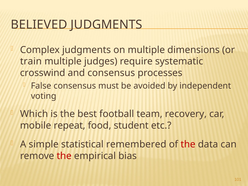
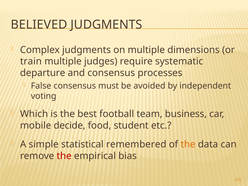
crosswind: crosswind -> departure (43, 73)
recovery: recovery -> business (186, 114)
repeat: repeat -> decide (70, 126)
the colour: red -> orange (188, 144)
